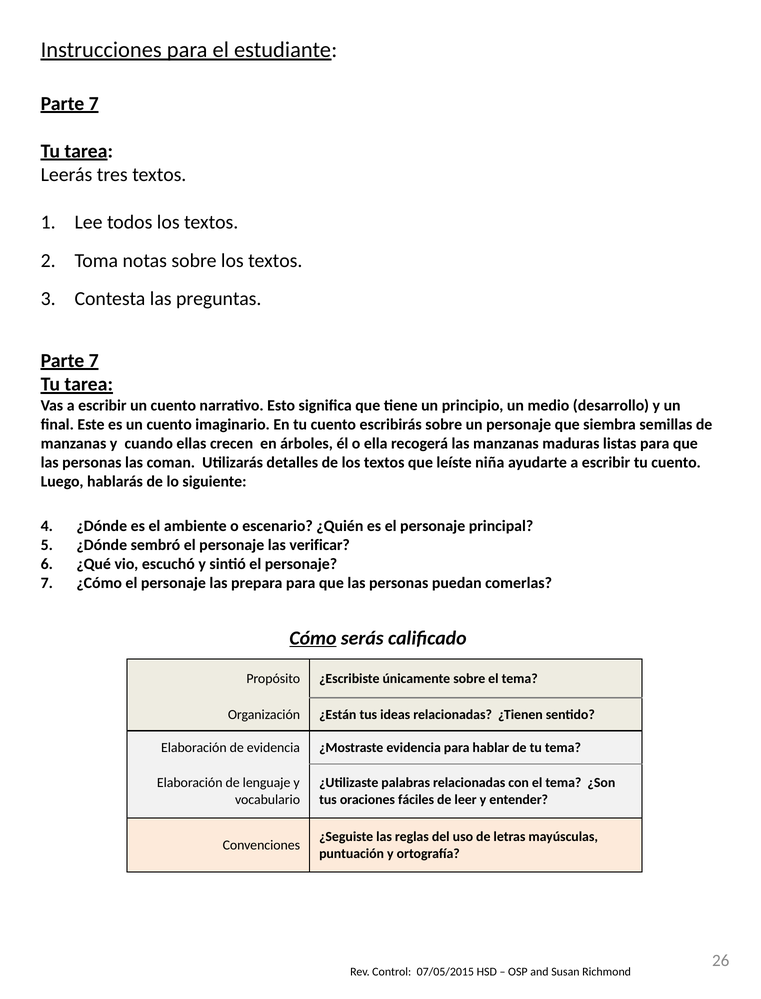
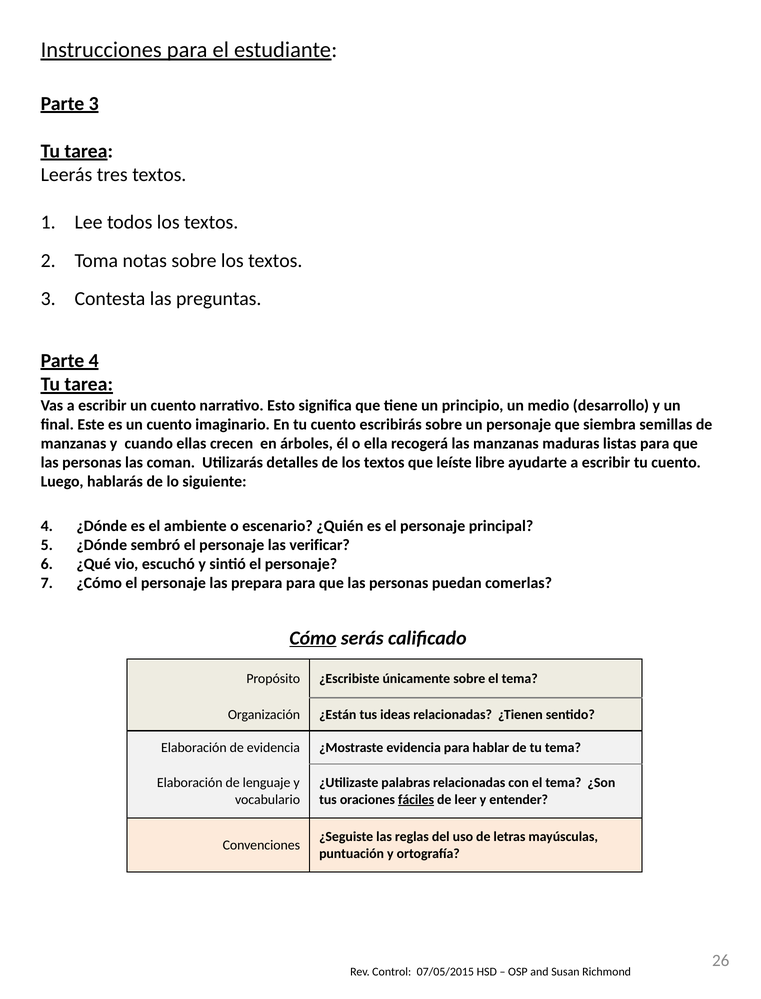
7: 7 -> 3 (94, 103)
7: 7 -> 4 (94, 360)
niña: niña -> libre (490, 462)
fáciles underline: none -> present (416, 799)
